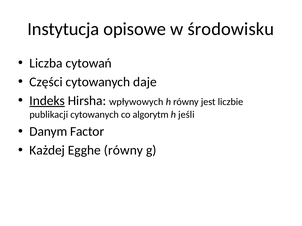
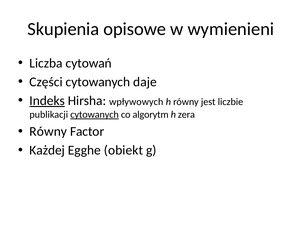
Instytucja: Instytucja -> Skupienia (63, 29)
środowisku: środowisku -> wymienieni (231, 29)
cytowanych underline: none -> present (95, 115)
jeśli: jeśli -> zera (186, 115)
Danym: Danym -> Równy (48, 132)
Egghe równy: równy -> obiekt (123, 151)
